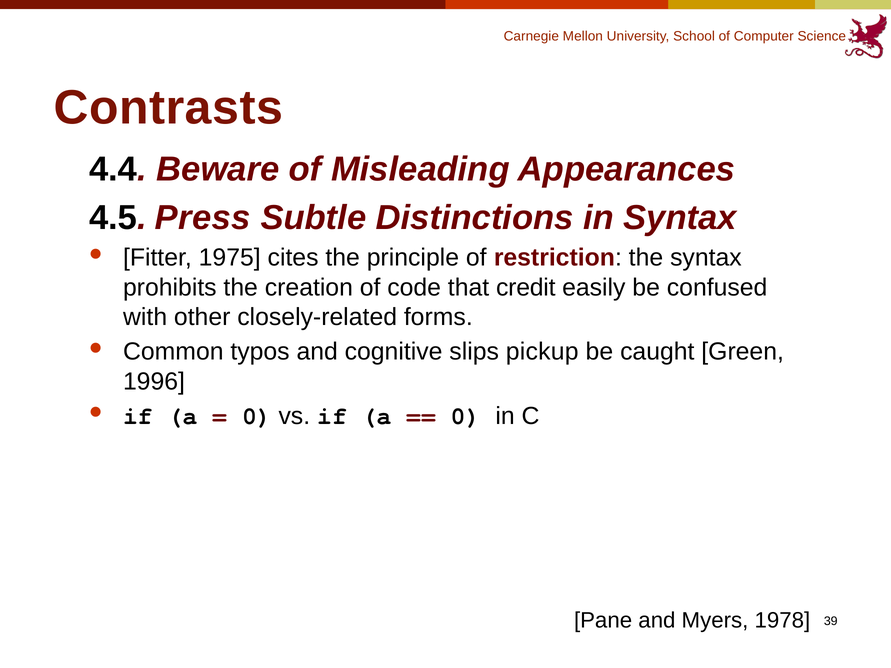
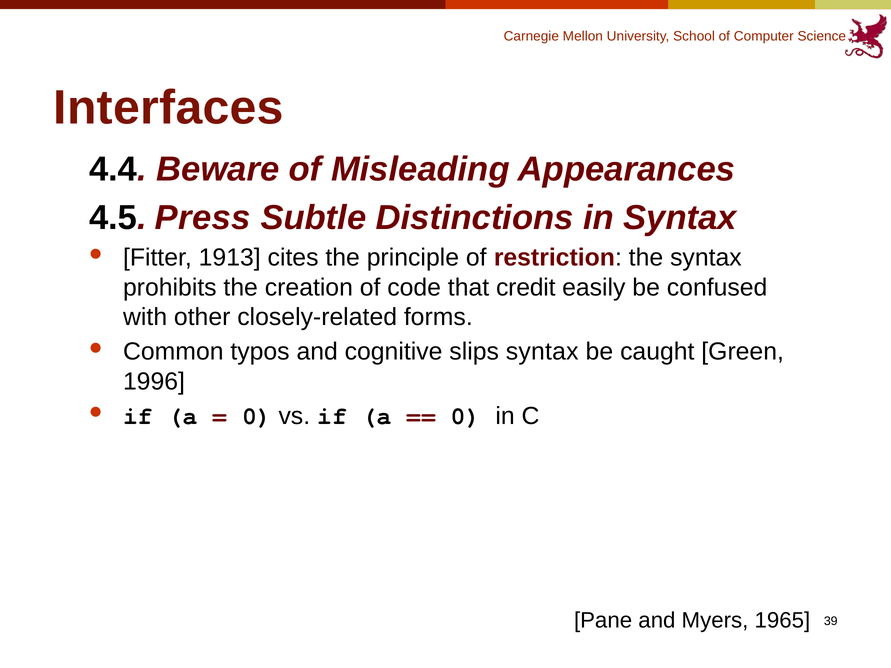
Contrasts: Contrasts -> Interfaces (169, 108)
1975: 1975 -> 1913 (230, 258)
slips pickup: pickup -> syntax (542, 352)
1978: 1978 -> 1965 (782, 621)
